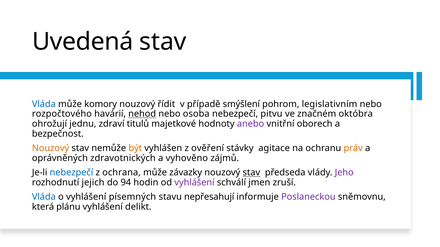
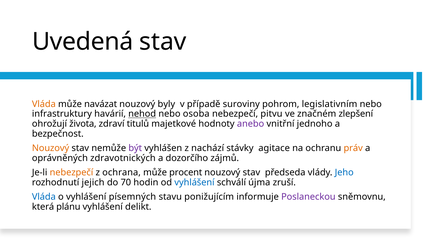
Vláda colour: blue -> orange (44, 104)
komory: komory -> navázat (101, 104)
řídit: řídit -> byly (166, 104)
smýšlení: smýšlení -> suroviny (241, 104)
rozpočtového: rozpočtového -> infrastruktury (62, 114)
októbra: októbra -> zlepšení (356, 114)
jednu: jednu -> života (83, 124)
oborech: oborech -> jednoho (315, 124)
být colour: orange -> purple (135, 148)
ověření: ověření -> nachází (208, 148)
vyhověno: vyhověno -> dozorčího (187, 158)
nebezpečí colour: blue -> orange (71, 173)
závazky: závazky -> procent (186, 173)
stav underline: present -> none (251, 173)
Jeho colour: purple -> blue (344, 173)
94: 94 -> 70 (126, 183)
vyhlášení colour: purple -> blue (194, 183)
jmen: jmen -> újma (259, 183)
nepřesahují: nepřesahují -> ponižujícím (209, 197)
